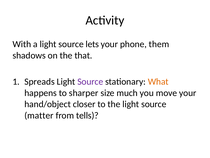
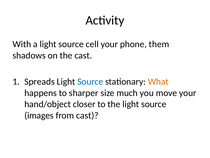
lets: lets -> cell (92, 44)
the that: that -> cast (83, 55)
Source colour: purple -> blue (90, 81)
matter: matter -> images (39, 115)
from tells: tells -> cast (87, 115)
